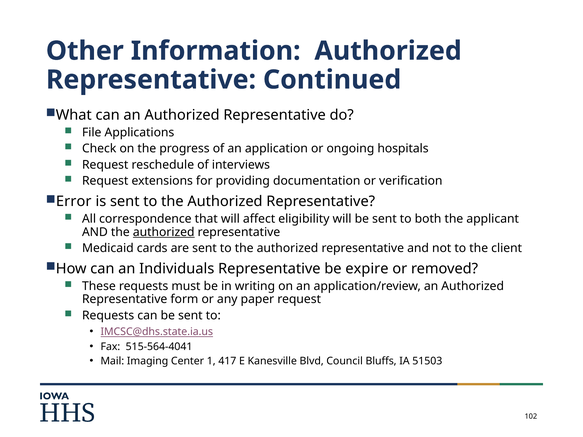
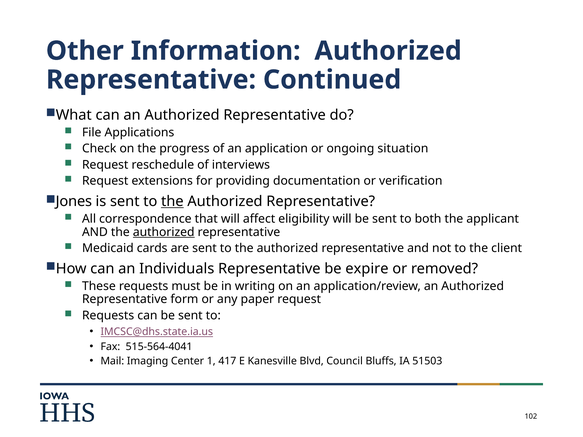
hospitals: hospitals -> situation (403, 149)
Error: Error -> Jones (74, 202)
the underline: none -> present (172, 202)
